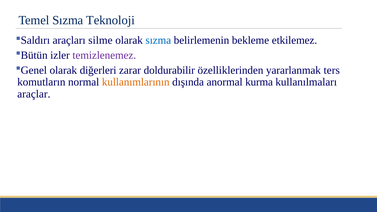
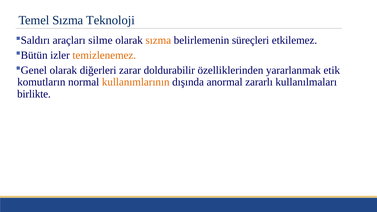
sızma colour: blue -> orange (158, 40)
bekleme: bekleme -> süreçleri (251, 40)
temizlenemez colour: purple -> orange (104, 55)
ters: ters -> etik (332, 70)
kurma: kurma -> zararlı (259, 82)
araçlar: araçlar -> birlikte (34, 94)
